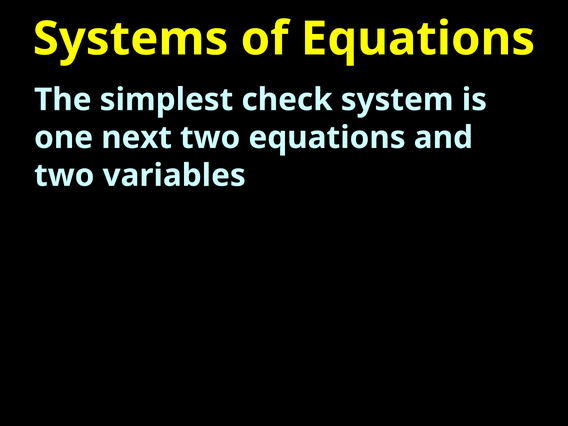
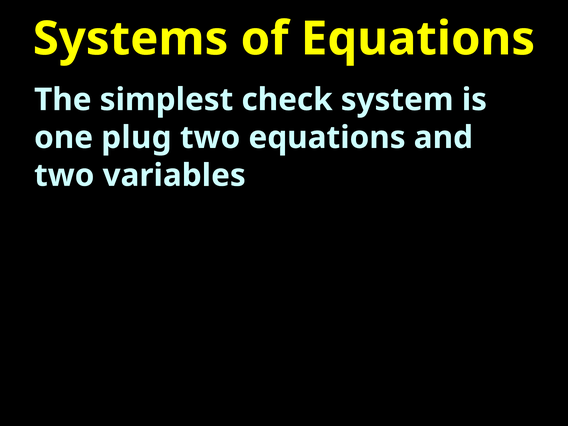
next: next -> plug (136, 138)
